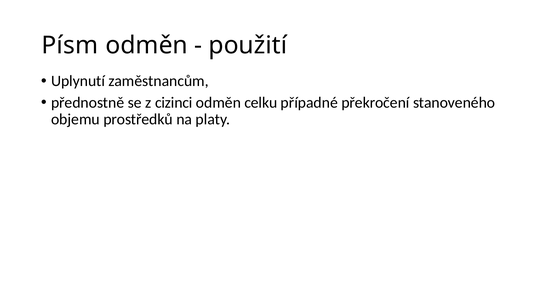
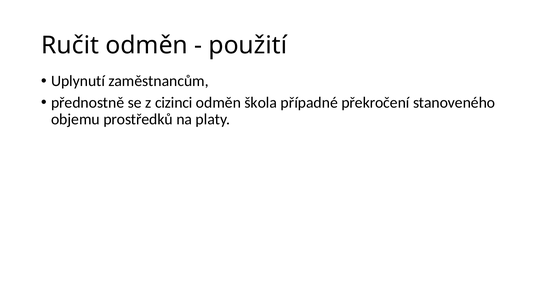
Písm: Písm -> Ručit (70, 45)
celku: celku -> škola (261, 102)
